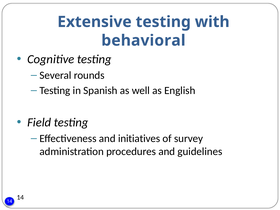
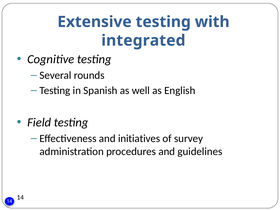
behavioral: behavioral -> integrated (143, 41)
